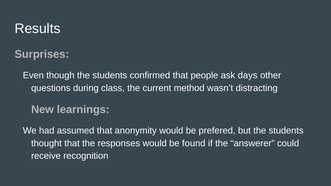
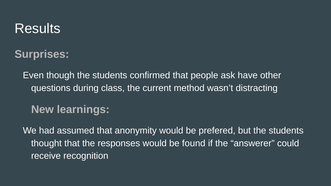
days: days -> have (248, 75)
